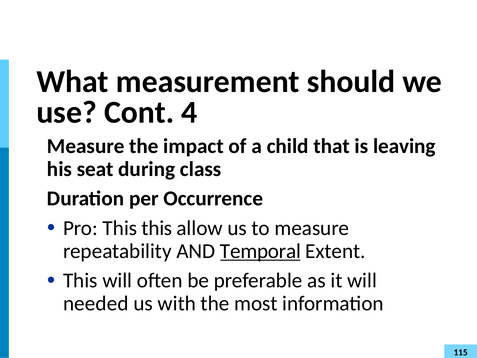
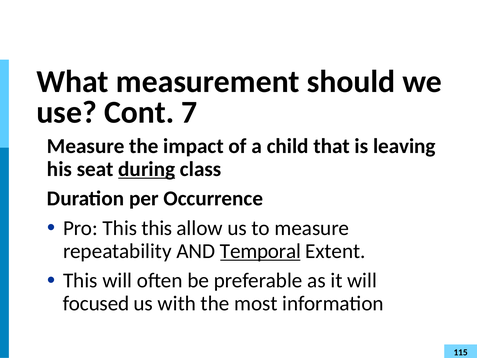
4: 4 -> 7 (189, 112)
during underline: none -> present (147, 169)
needed: needed -> focused (96, 303)
